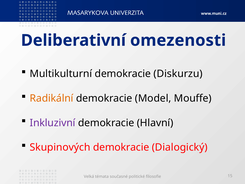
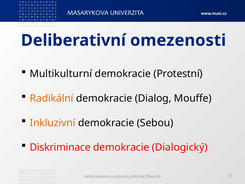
Diskurzu: Diskurzu -> Protestní (178, 74)
Model: Model -> Dialog (153, 98)
Inkluzivní colour: purple -> orange (53, 123)
Hlavní: Hlavní -> Sebou (155, 123)
Skupinových: Skupinových -> Diskriminace (60, 147)
